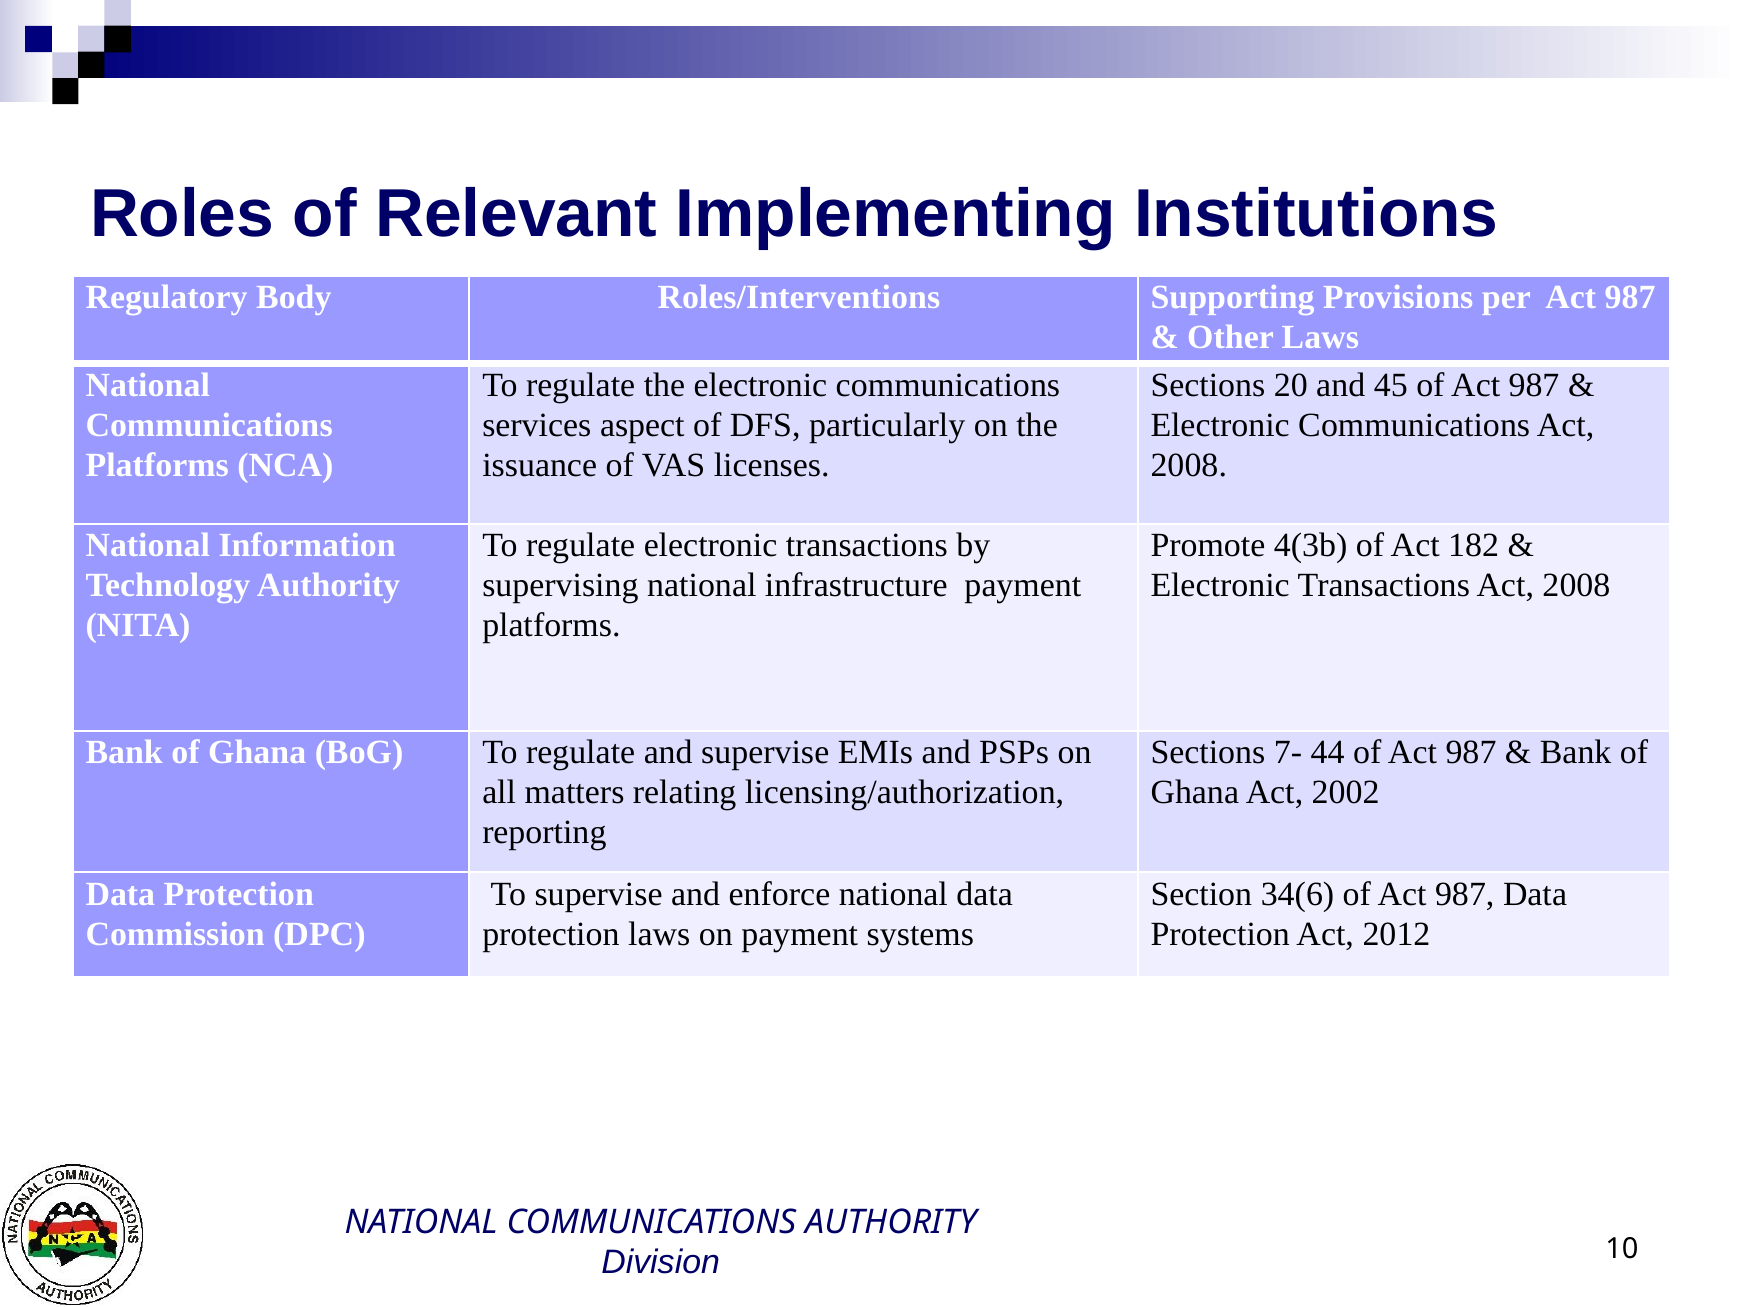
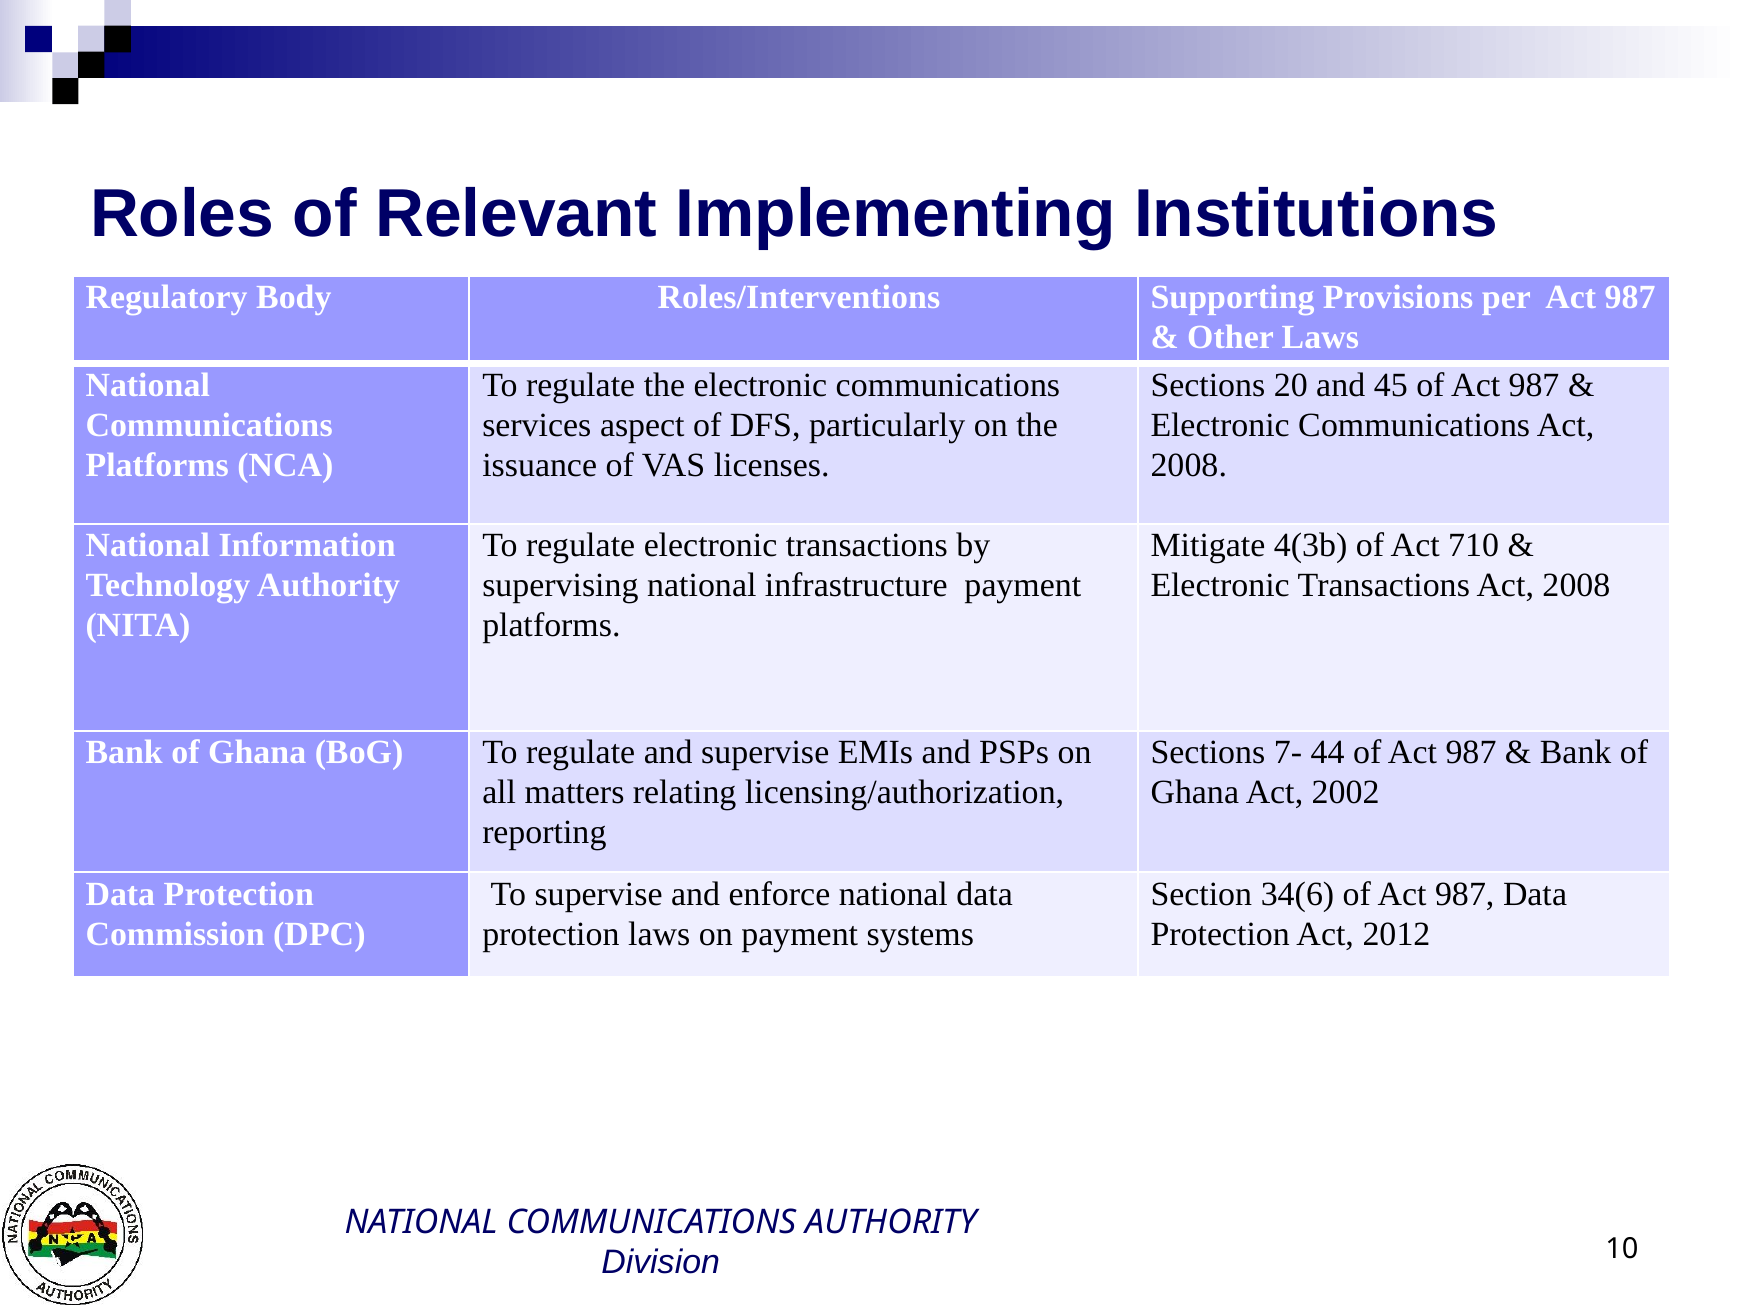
Promote: Promote -> Mitigate (1208, 545)
182: 182 -> 710 (1474, 545)
